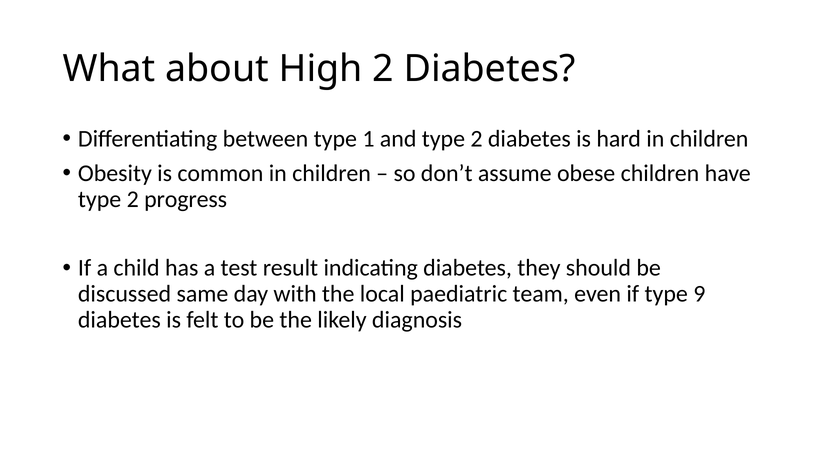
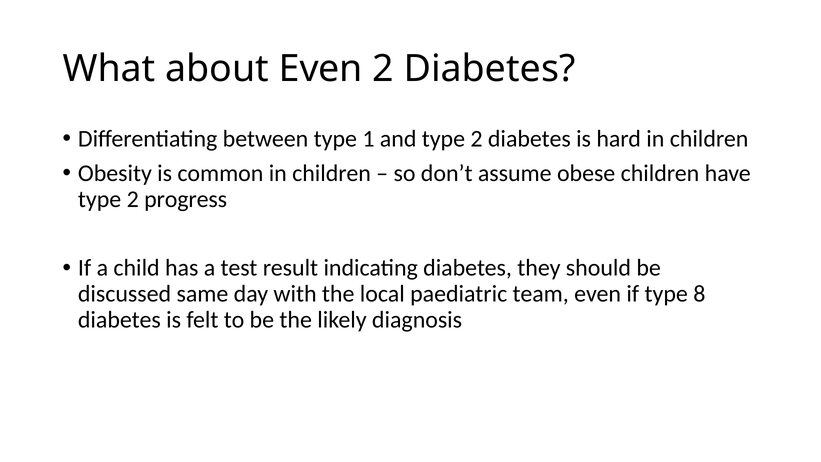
about High: High -> Even (321, 69)
9: 9 -> 8 (699, 294)
